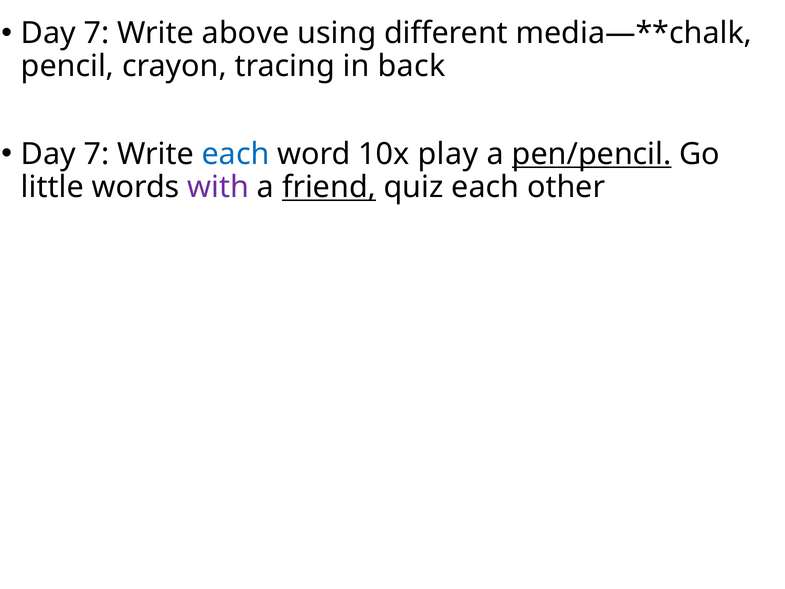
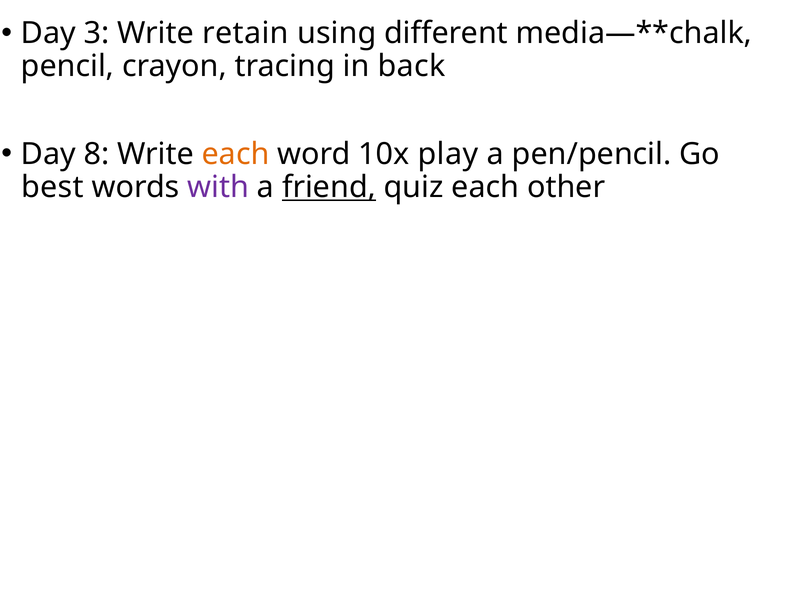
7: 7 -> 3 (97, 33)
above: above -> retain (245, 33)
7: 7 -> 8 (97, 154)
each colour: blue -> orange (236, 154)
pen/pencil underline: present -> none (592, 154)
little: little -> best (52, 187)
